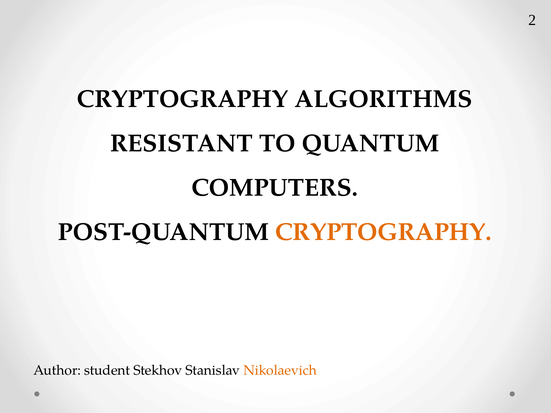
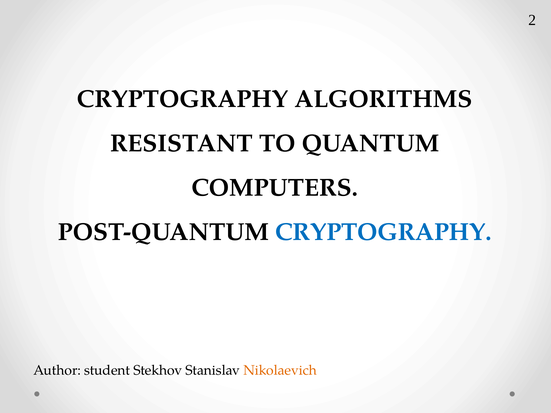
CRYPTOGRAPHY colour: orange -> blue (383, 232)
